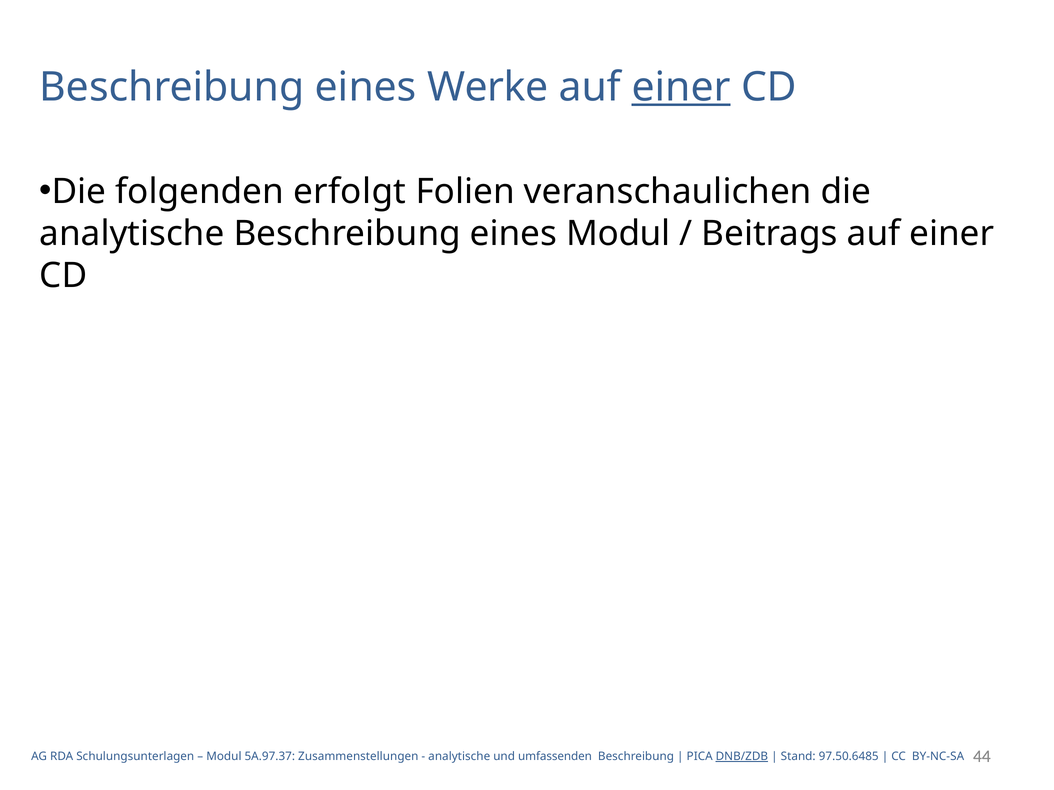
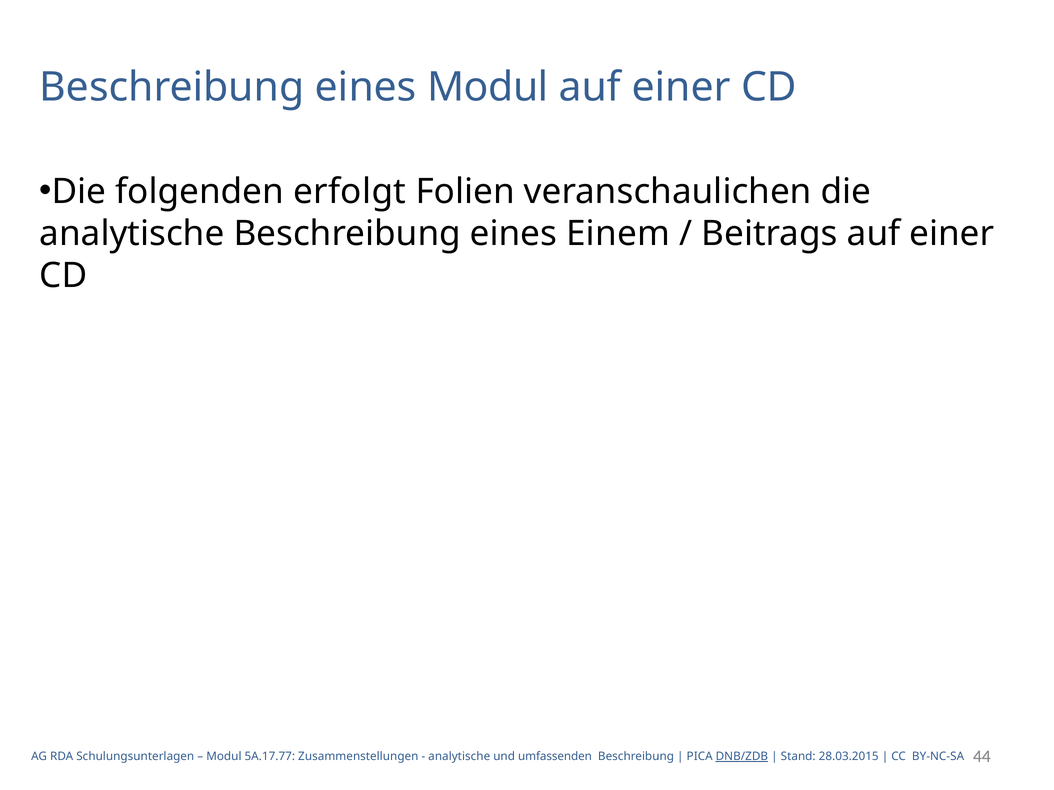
eines Werke: Werke -> Modul (488, 87)
einer underline: present -> none (681, 87)
eines Modul: Modul -> Einem (618, 234)
5A.97.37: 5A.97.37 -> 5A.17.77 (270, 757)
97.50.6485: 97.50.6485 -> 28.03.2015 (849, 757)
